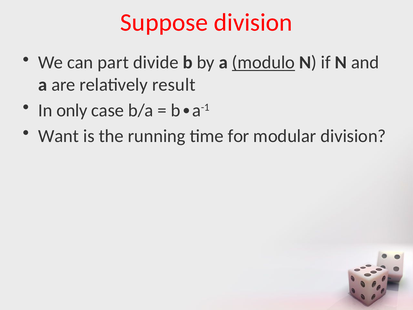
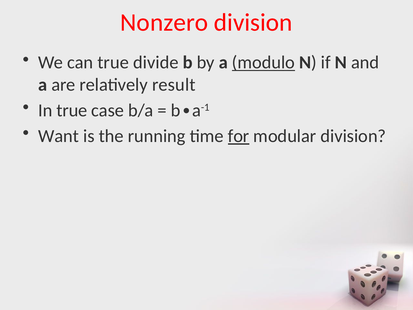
Suppose: Suppose -> Nonzero (164, 22)
can part: part -> true (113, 63)
In only: only -> true (72, 110)
for underline: none -> present (239, 136)
